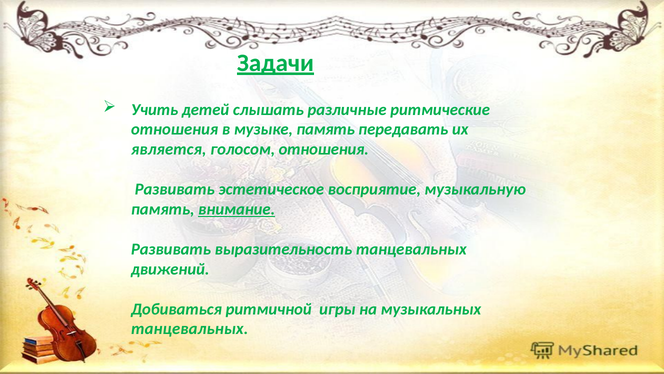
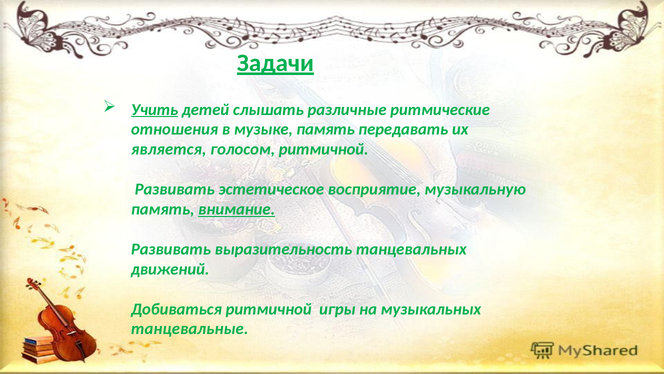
Учить underline: none -> present (155, 109)
голосом отношения: отношения -> ритмичной (324, 149)
танцевальных: танцевальных -> танцевальные (190, 329)
